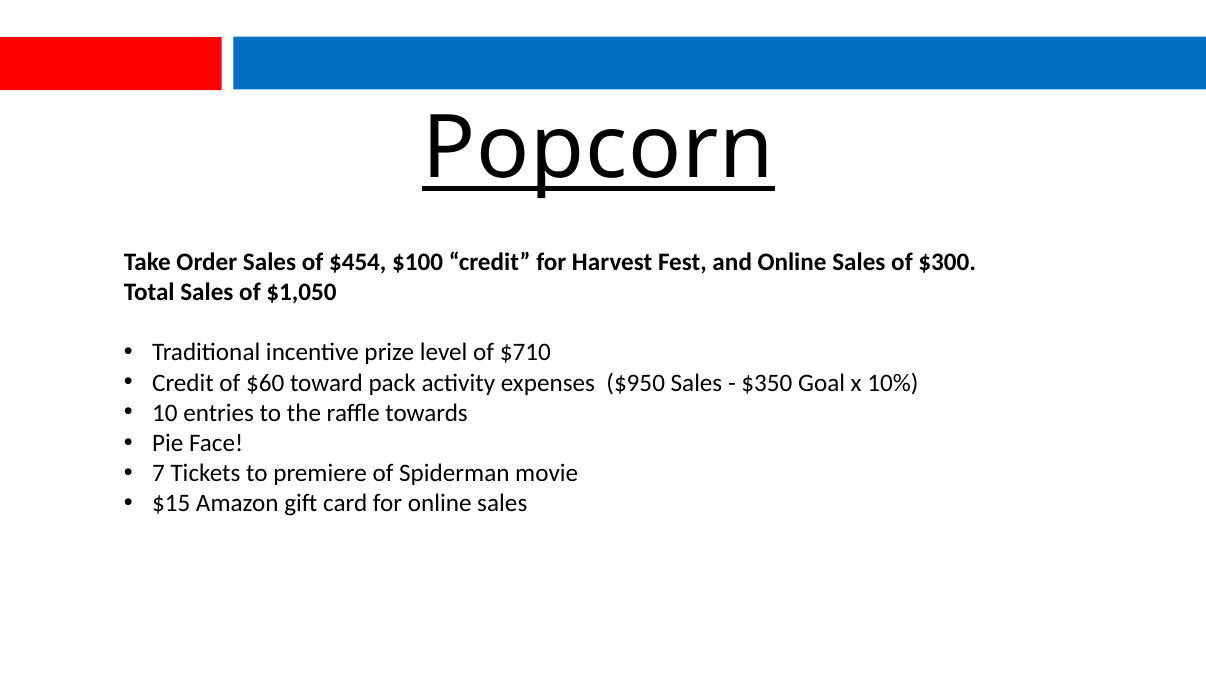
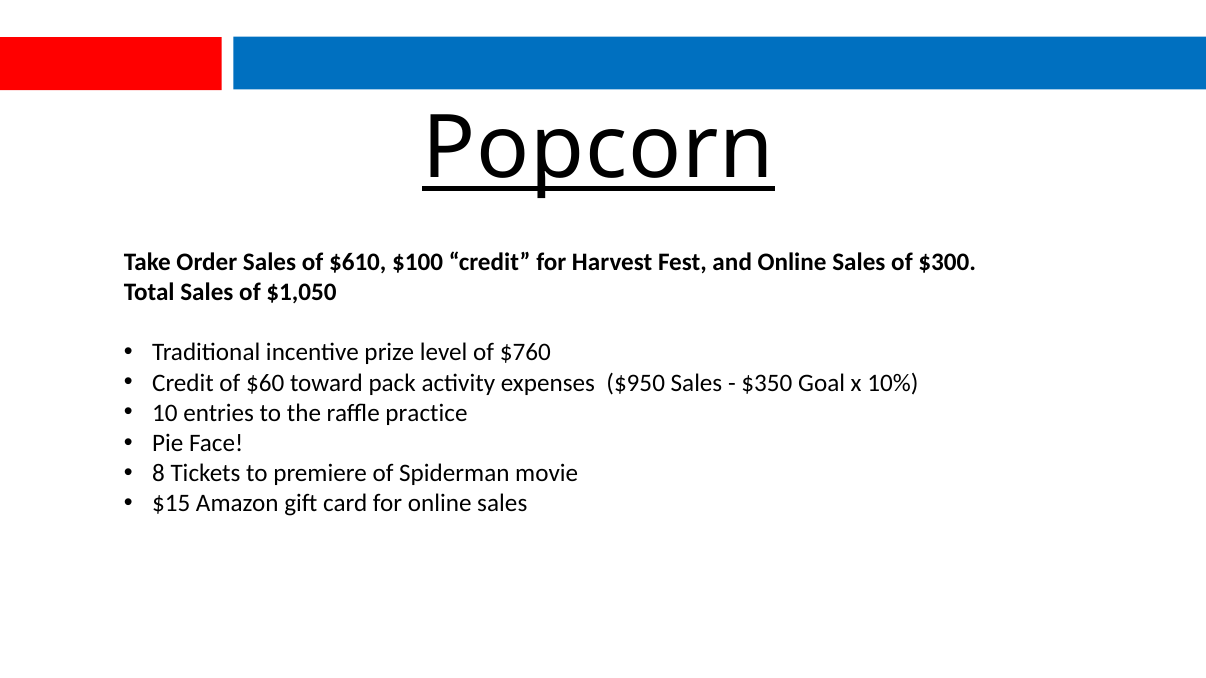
$454: $454 -> $610 (358, 262)
$710: $710 -> $760 (525, 353)
towards: towards -> practice (426, 413)
7: 7 -> 8 (158, 474)
